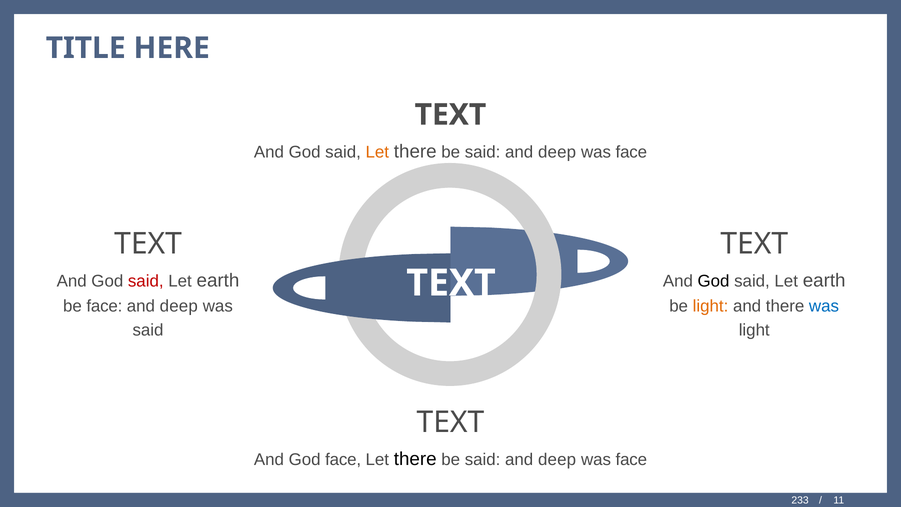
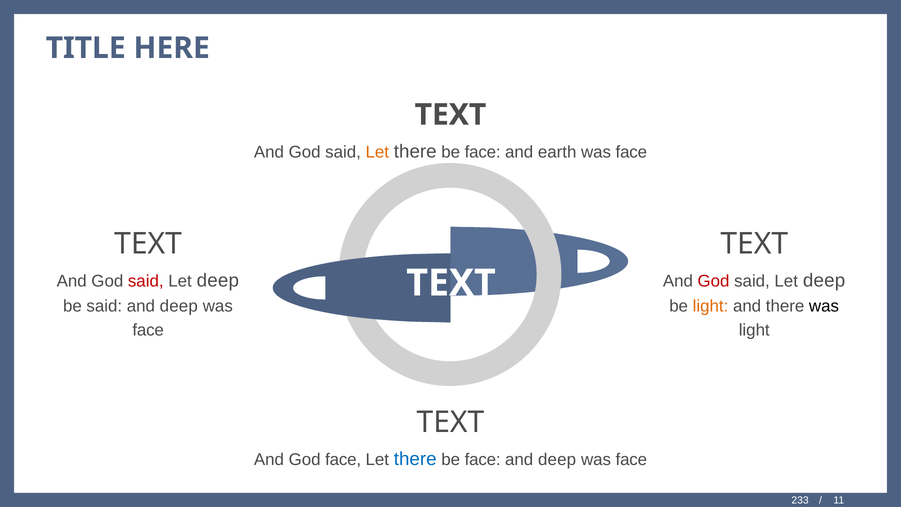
said: said -> face (483, 152)
deep: deep -> earth (557, 152)
earth: earth -> deep (218, 281)
God colour: black -> red (714, 281)
earth: earth -> deep (824, 281)
be face: face -> said (104, 306)
was colour: blue -> black (824, 306)
said: said -> face (148, 330)
there colour: black -> blue (415, 459)
said: said -> face (483, 459)
